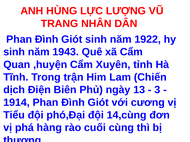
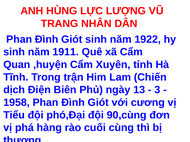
1943: 1943 -> 1911 (66, 52)
1914: 1914 -> 1958 (17, 103)
14,cùng: 14,cùng -> 90,cùng (127, 115)
